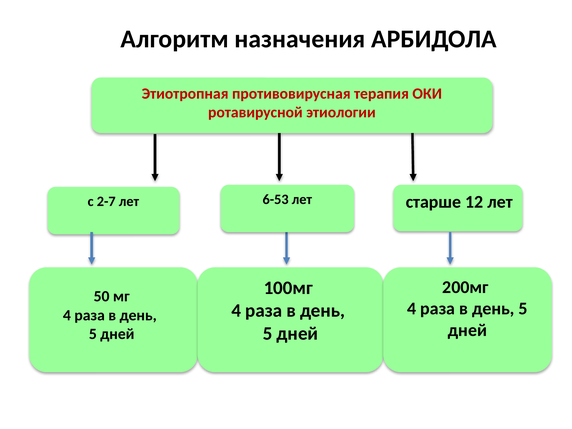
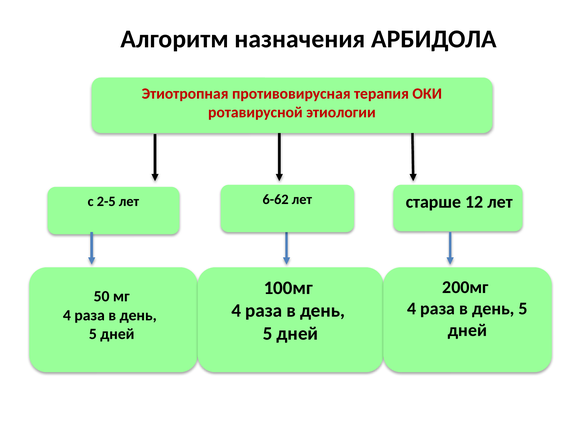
6-53: 6-53 -> 6-62 (276, 199)
2-7: 2-7 -> 2-5 (106, 202)
